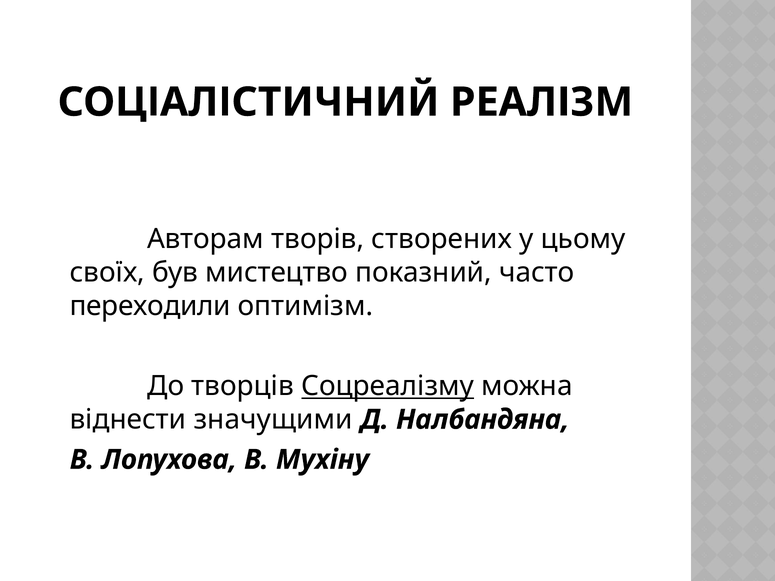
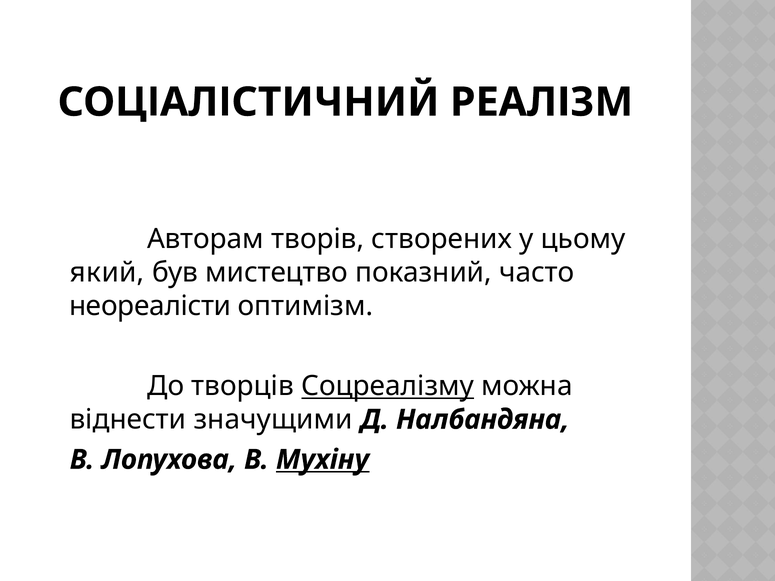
своїх: своїх -> який (107, 273)
переходили: переходили -> неореалісти (150, 306)
Мухіну underline: none -> present (323, 460)
